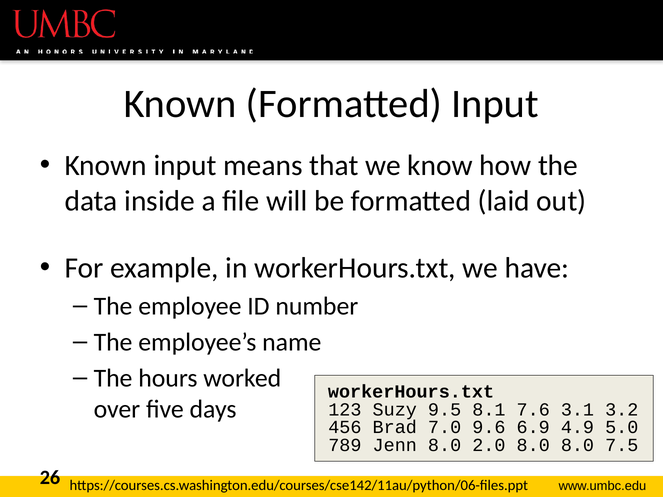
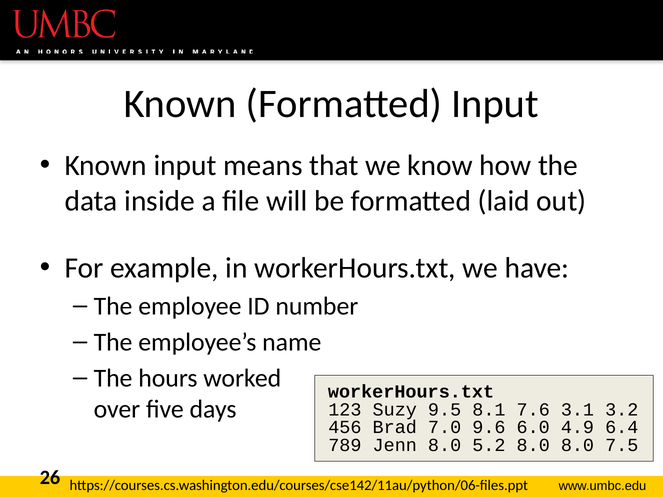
6.9: 6.9 -> 6.0 (533, 428)
5.0: 5.0 -> 6.4 (622, 428)
2.0: 2.0 -> 5.2 (489, 445)
